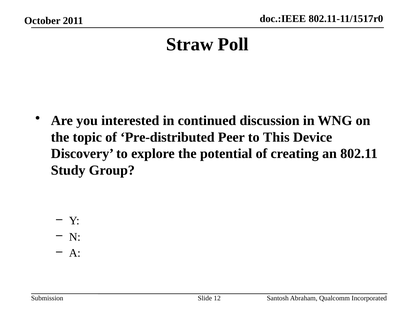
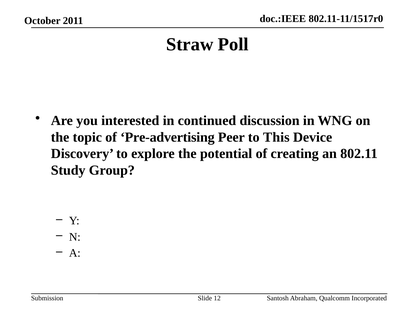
Pre-distributed: Pre-distributed -> Pre-advertising (167, 137)
